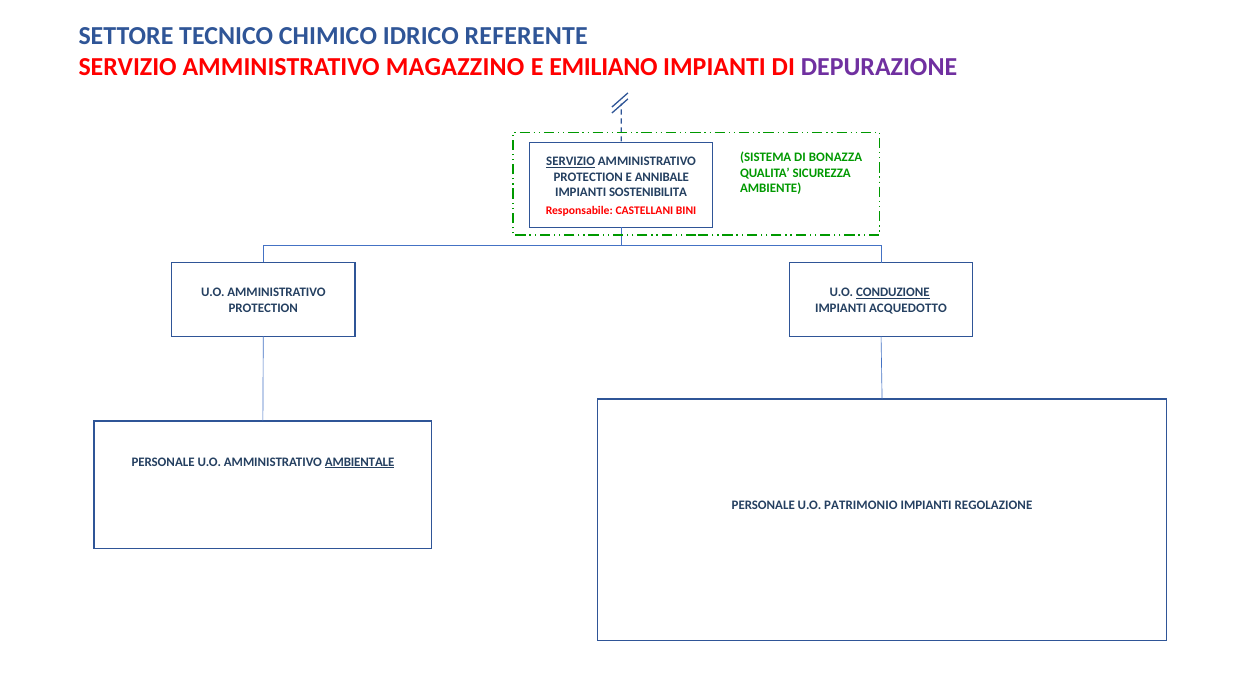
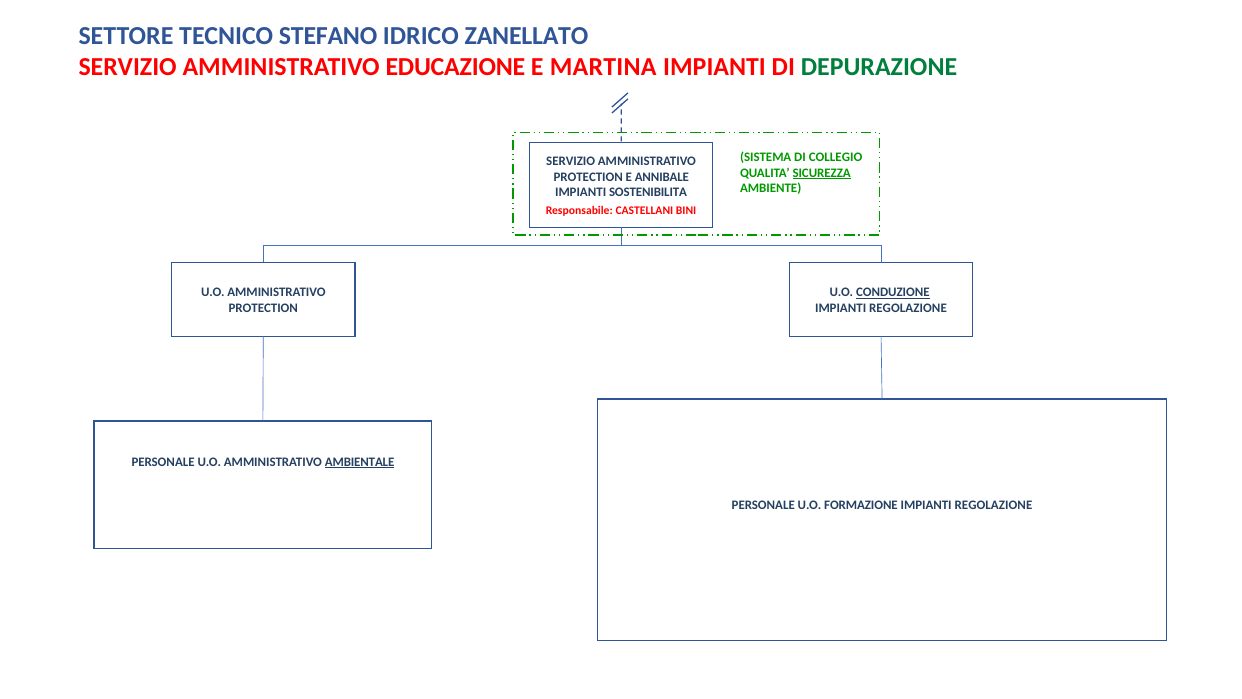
CHIMICO: CHIMICO -> STEFANO (328, 36)
REFERENTE: REFERENTE -> ZANELLATO (526, 36)
MAGAZZINO: MAGAZZINO -> EDUCAZIONE (455, 67)
EMILIANO: EMILIANO -> MARTINA (603, 67)
DEPURAZIONE colour: purple -> green (879, 67)
BONAZZA: BONAZZA -> COLLEGIO (836, 157)
SERVIZIO underline: present -> none (571, 161)
SICUREZZA underline: none -> present (822, 173)
ACQUEDOTTO: ACQUEDOTTO -> REGOLAZIONE (908, 308)
PATRIMONIO: PATRIMONIO -> FORMAZIONE (861, 505)
